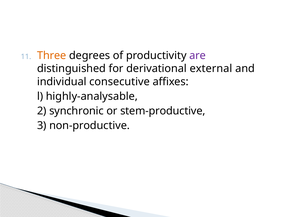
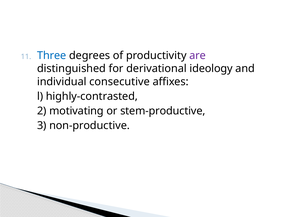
Three colour: orange -> blue (52, 56)
external: external -> ideology (211, 69)
highly-analysable: highly-analysable -> highly-contrasted (92, 96)
synchronic: synchronic -> motivating (76, 111)
